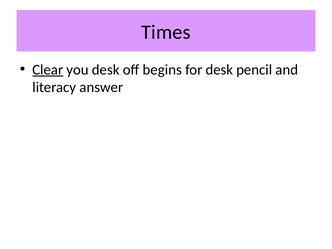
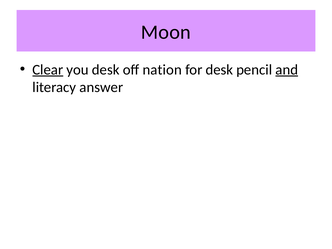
Times: Times -> Moon (166, 32)
begins: begins -> nation (162, 70)
and underline: none -> present (287, 70)
